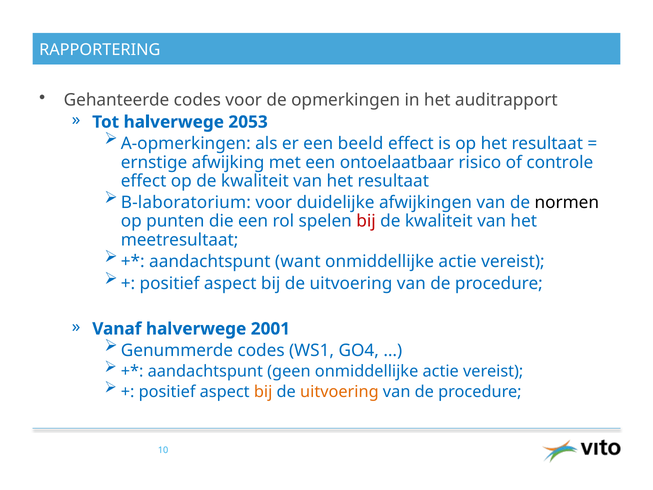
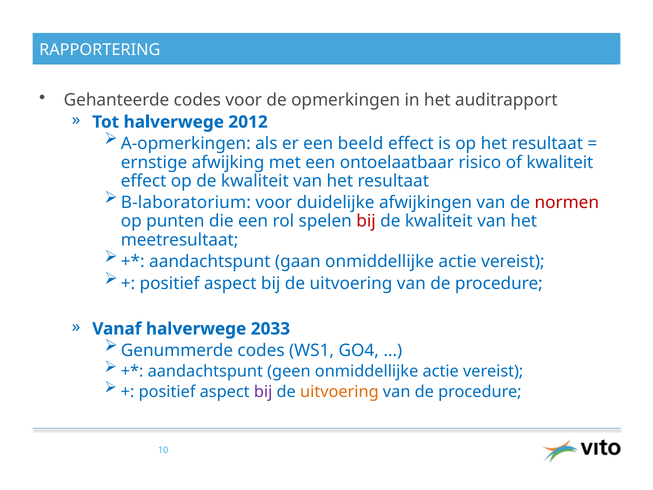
2053: 2053 -> 2012 (248, 122)
of controle: controle -> kwaliteit (560, 162)
normen colour: black -> red (567, 203)
want: want -> gaan (298, 262)
2001: 2001 -> 2033 (270, 329)
bij colour: orange -> purple (263, 392)
